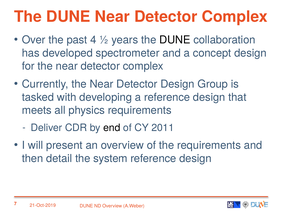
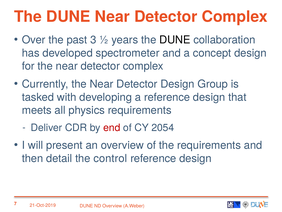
4: 4 -> 3 (93, 40)
end colour: black -> red (112, 127)
2011: 2011 -> 2054 (163, 127)
system: system -> control (110, 158)
